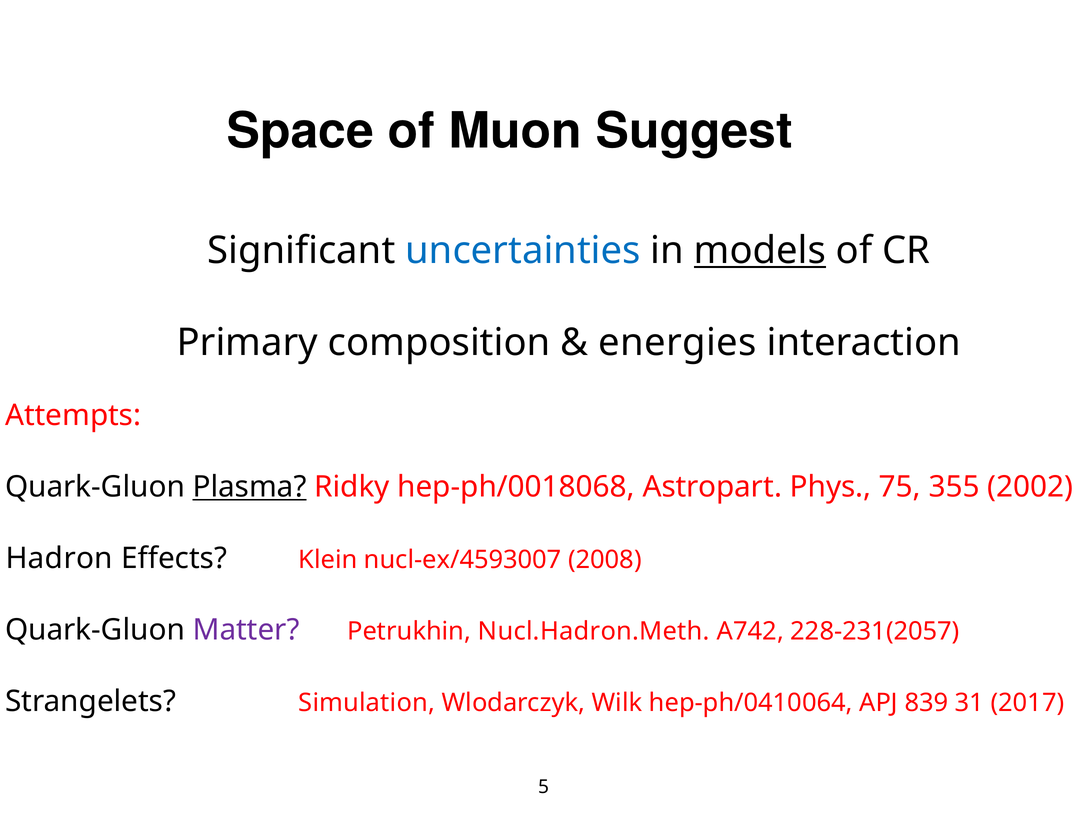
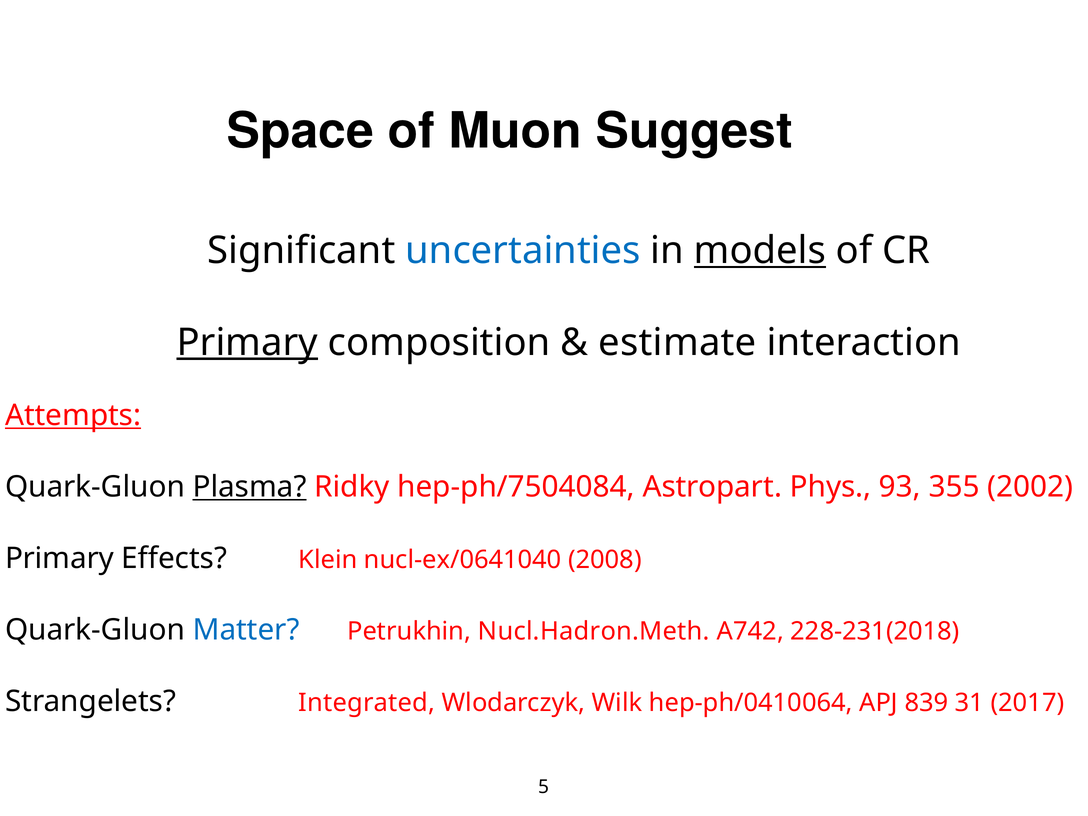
Primary underline: none -> present (247, 342)
energies: energies -> estimate (677, 342)
Attempts underline: none -> present (73, 416)
hep-ph/0018068: hep-ph/0018068 -> hep-ph/7504084 (516, 487)
75: 75 -> 93 (900, 487)
Hadron: Hadron -> Primary (59, 558)
nucl-ex/4593007: nucl-ex/4593007 -> nucl-ex/0641040 (463, 560)
Matter colour: purple -> blue (246, 630)
228-231(2057: 228-231(2057 -> 228-231(2018 (875, 631)
Simulation: Simulation -> Integrated (367, 703)
